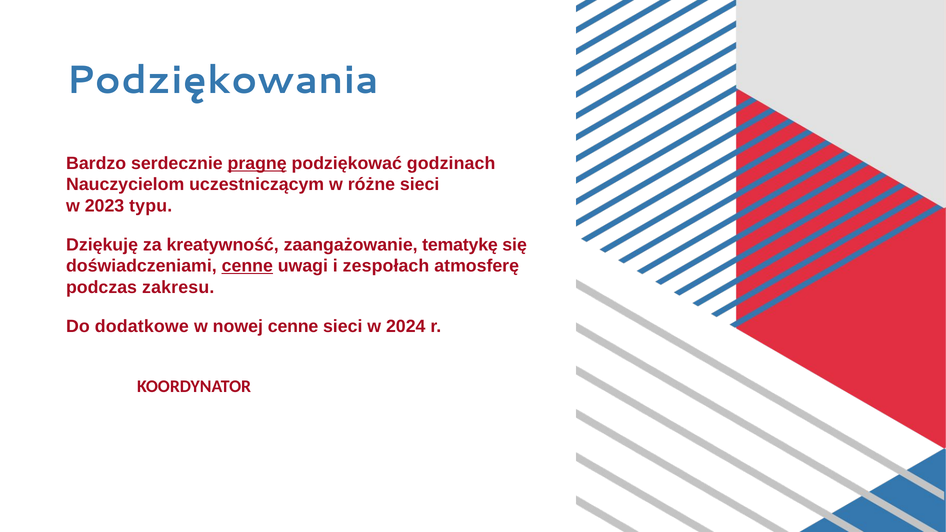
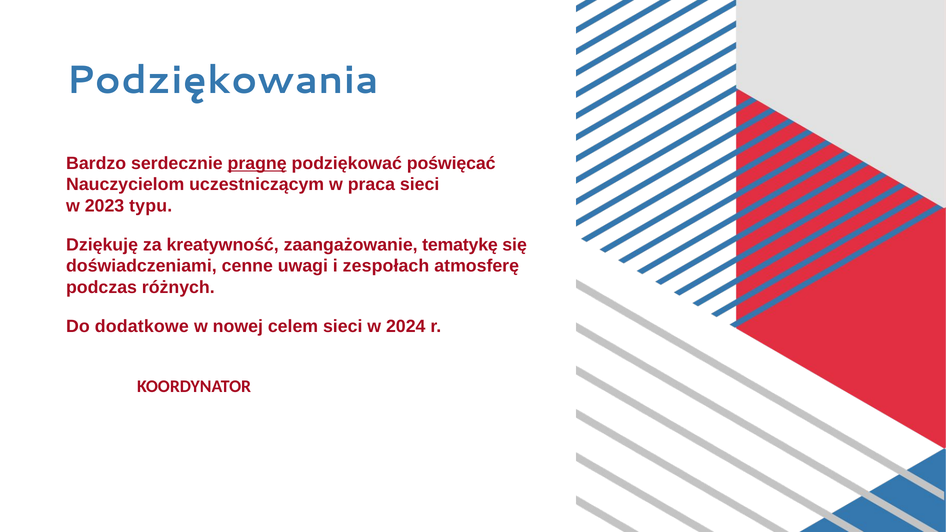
godzinach: godzinach -> poświęcać (451, 163)
różne: różne -> praca (371, 184)
cenne underline: present -> none (247, 266)
zakresu: zakresu -> różnych (178, 287)
nowej cenne: cenne -> celem (293, 326)
